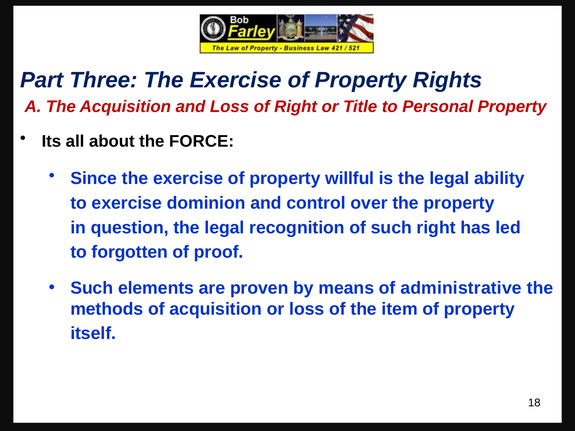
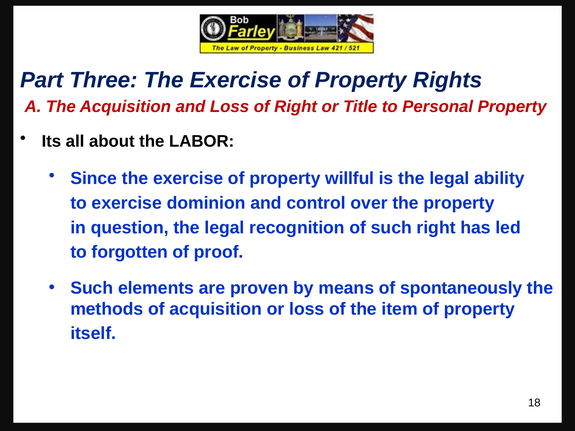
FORCE: FORCE -> LABOR (202, 141)
administrative: administrative -> spontaneously (461, 288)
